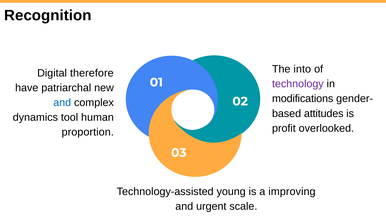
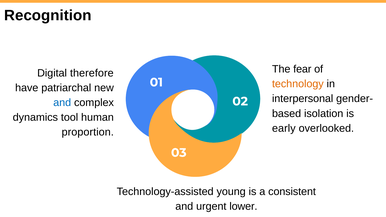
into: into -> fear (302, 69)
technology colour: purple -> orange (298, 84)
modifications: modifications -> interpersonal (303, 99)
attitudes: attitudes -> isolation (324, 114)
profit: profit -> early (284, 128)
improving: improving -> consistent (292, 192)
scale: scale -> lower (243, 207)
